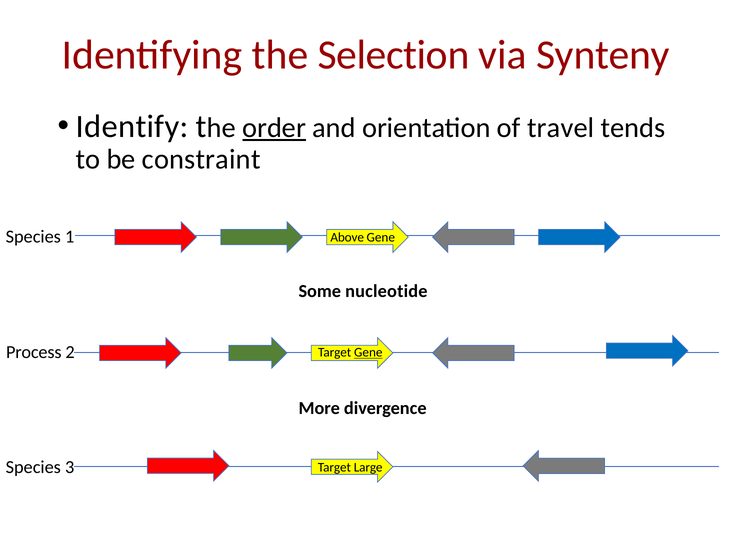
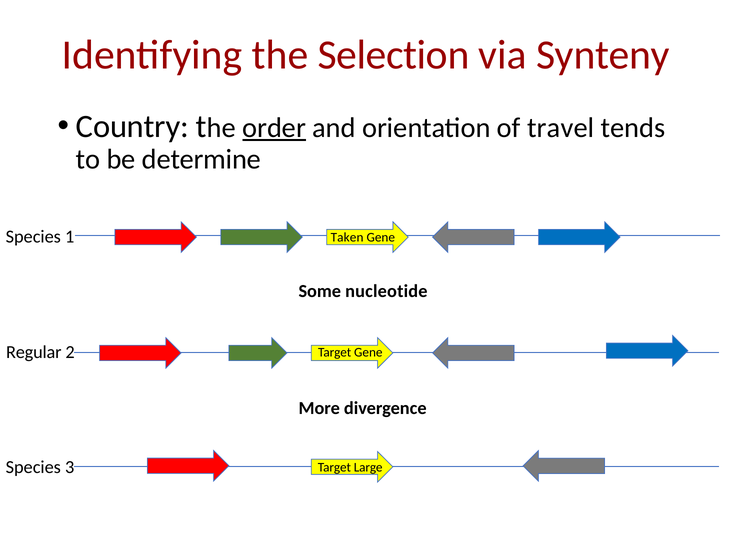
Identify: Identify -> Country (132, 126)
constraint: constraint -> determine (201, 159)
Above: Above -> Taken (347, 237)
Process: Process -> Regular (34, 352)
Gene underline: present -> none (368, 353)
